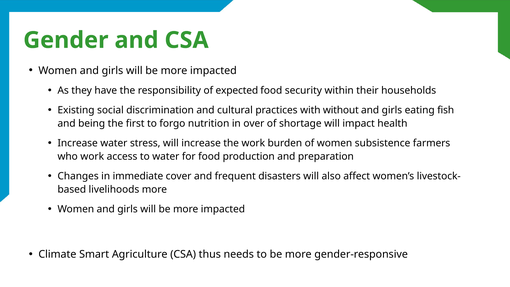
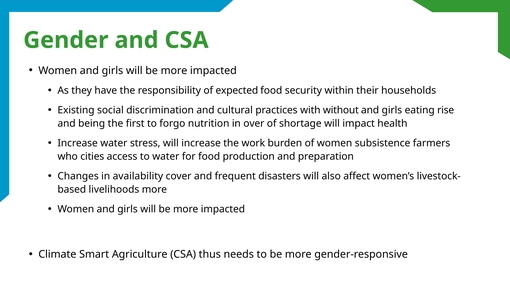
fish: fish -> rise (446, 110)
who work: work -> cities (92, 157)
immediate: immediate -> availability (138, 176)
